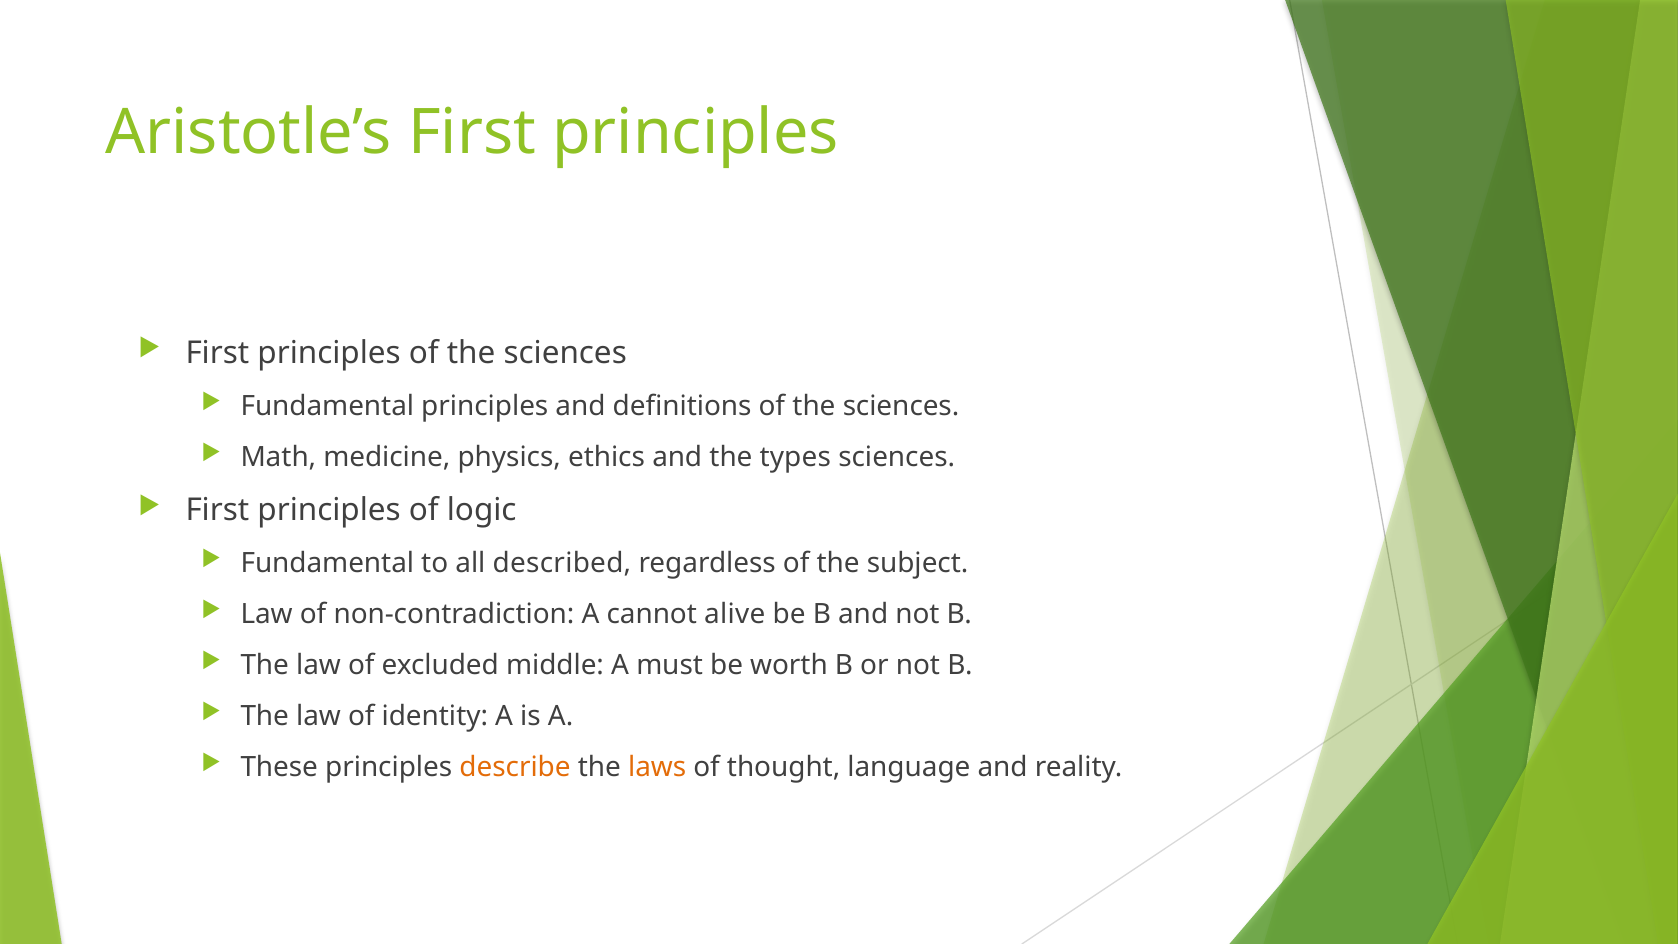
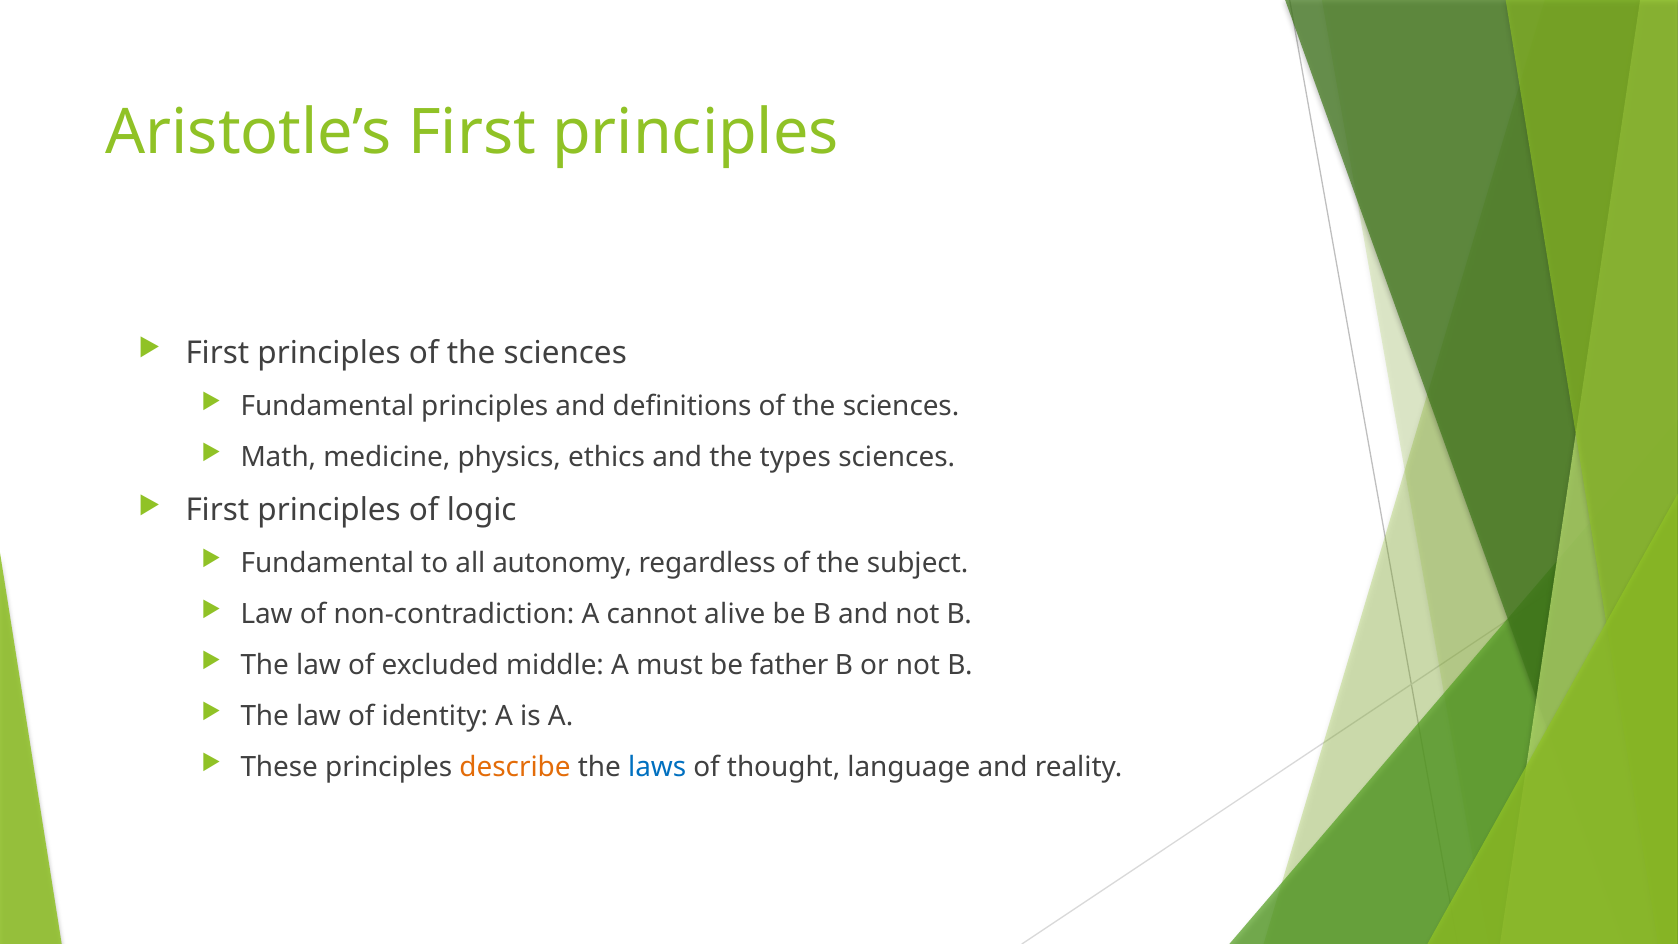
described: described -> autonomy (562, 563)
worth: worth -> father (789, 665)
laws colour: orange -> blue (657, 767)
